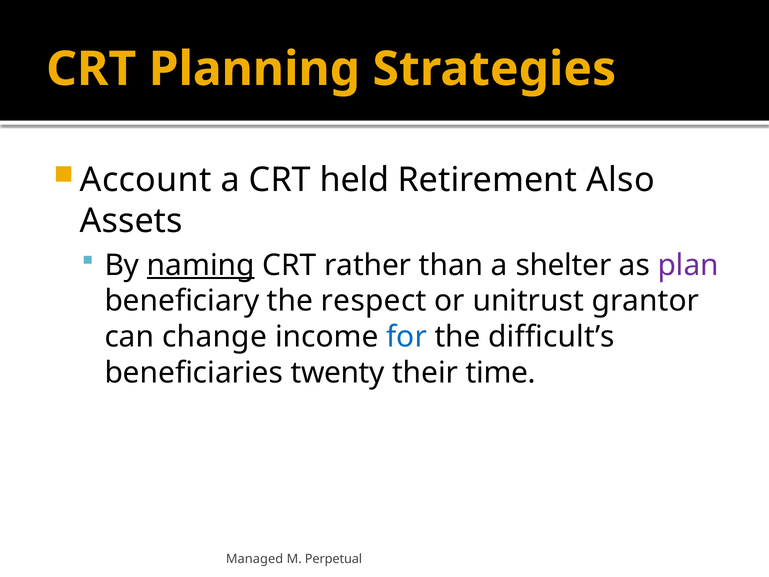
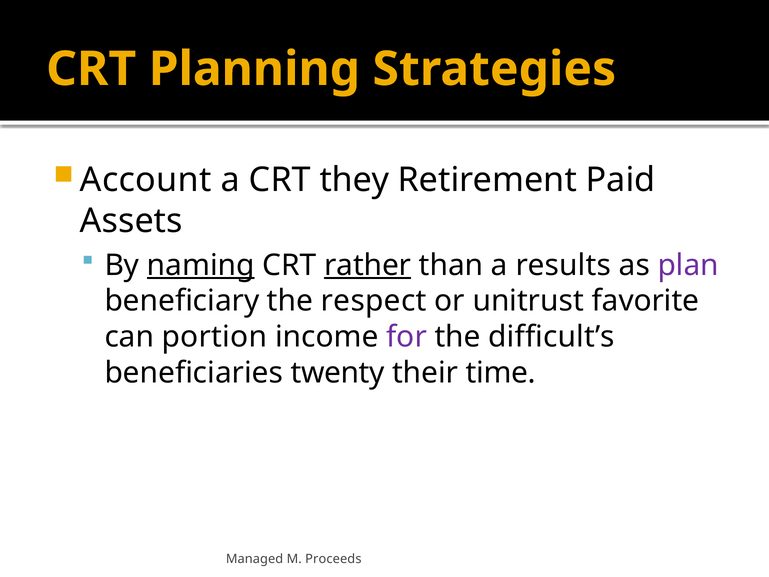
held: held -> they (354, 180)
Also: Also -> Paid (621, 180)
rather underline: none -> present (368, 265)
shelter: shelter -> results (563, 265)
grantor: grantor -> favorite (645, 301)
change: change -> portion (215, 337)
for colour: blue -> purple (407, 337)
Perpetual: Perpetual -> Proceeds (333, 559)
